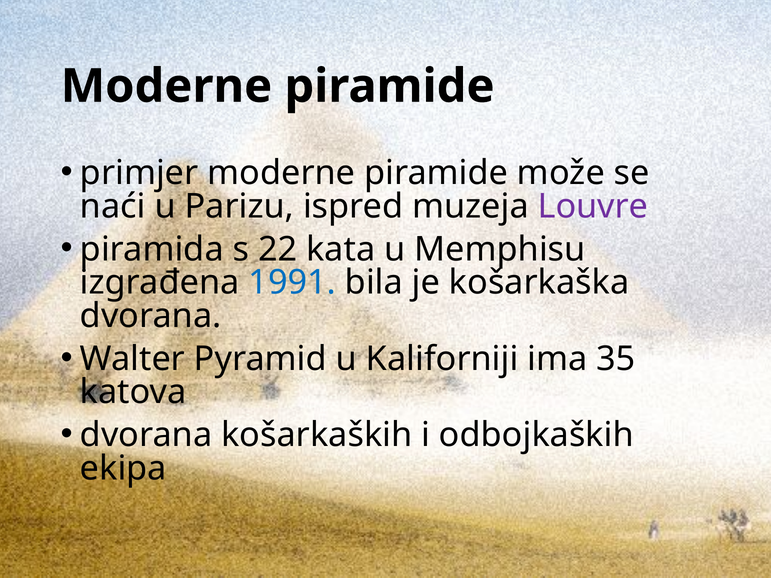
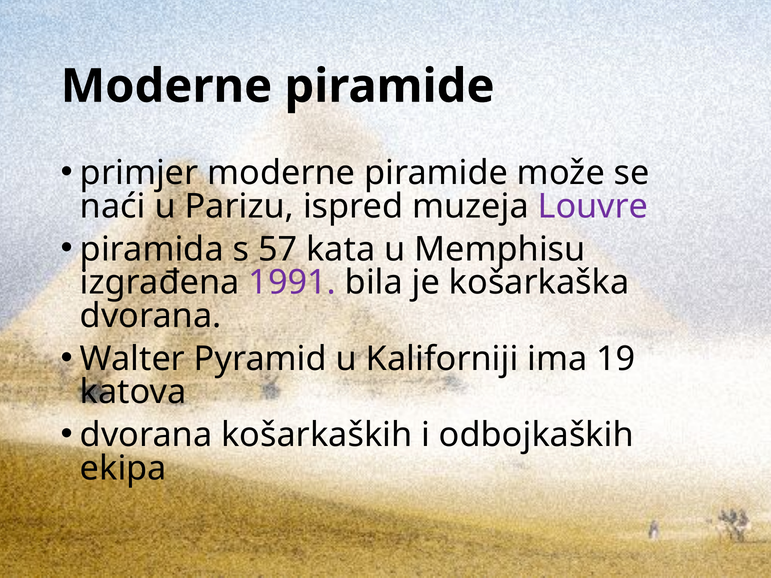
22: 22 -> 57 (278, 249)
1991 colour: blue -> purple (292, 283)
35: 35 -> 19 (616, 359)
